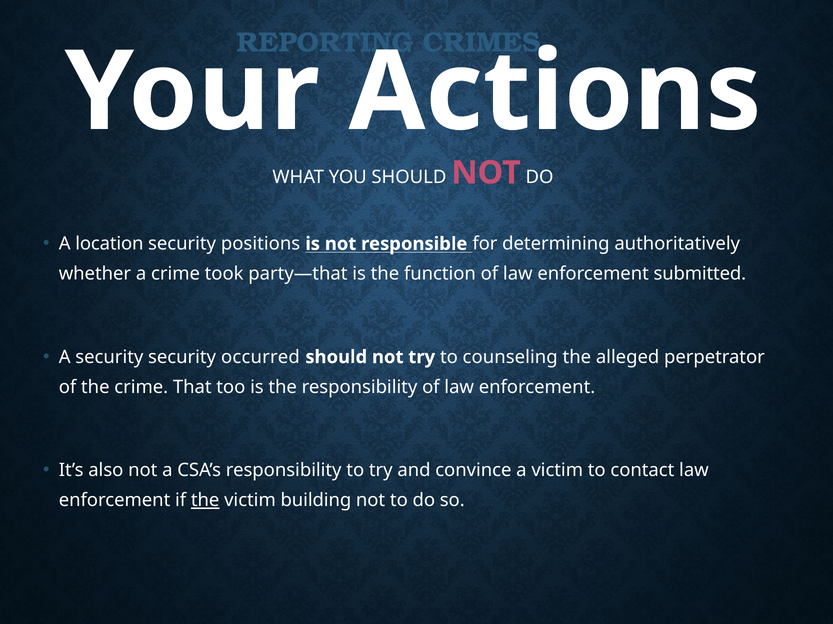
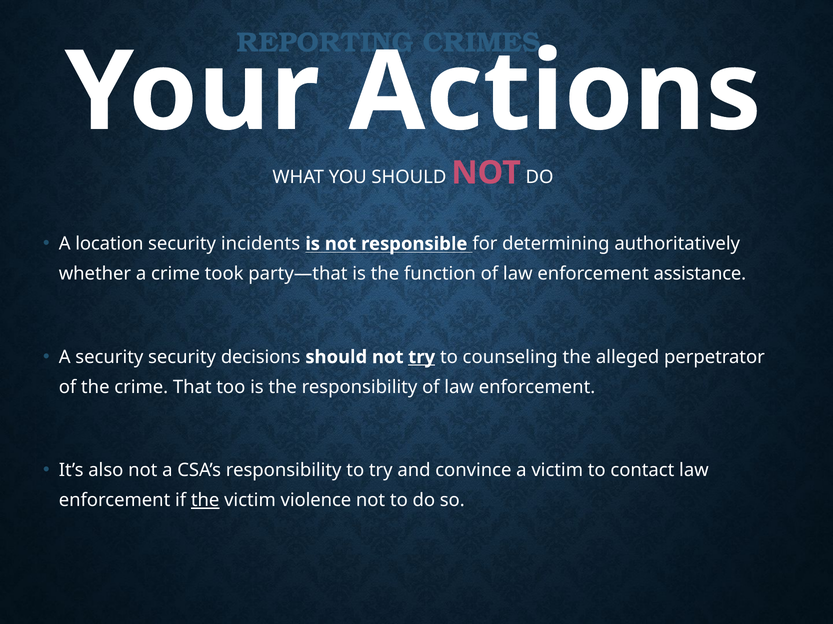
positions: positions -> incidents (261, 244)
submitted: submitted -> assistance (700, 274)
occurred: occurred -> decisions (261, 357)
try underline: none -> present (422, 357)
building: building -> violence (316, 501)
